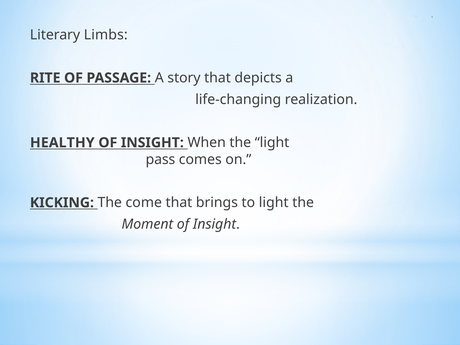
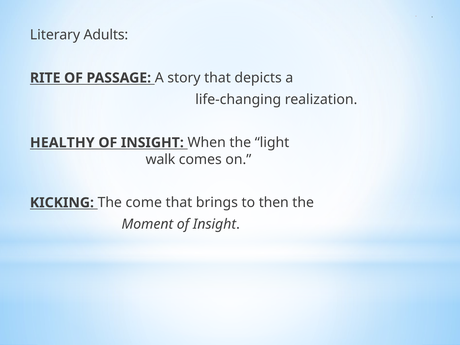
Limbs: Limbs -> Adults (106, 35)
pass: pass -> walk (160, 160)
to light: light -> then (274, 203)
